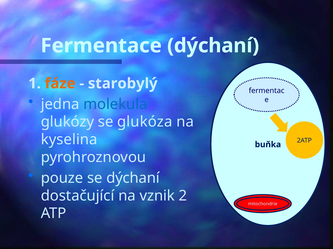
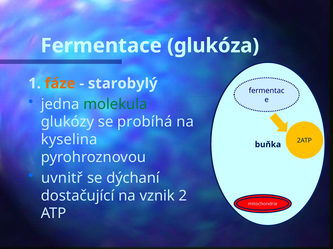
Fermentace dýchaní: dýchaní -> glukóza (213, 46)
molekula colour: blue -> green (115, 104)
glukóza: glukóza -> probíhá (145, 122)
pouze: pouze -> uvnitř (62, 178)
